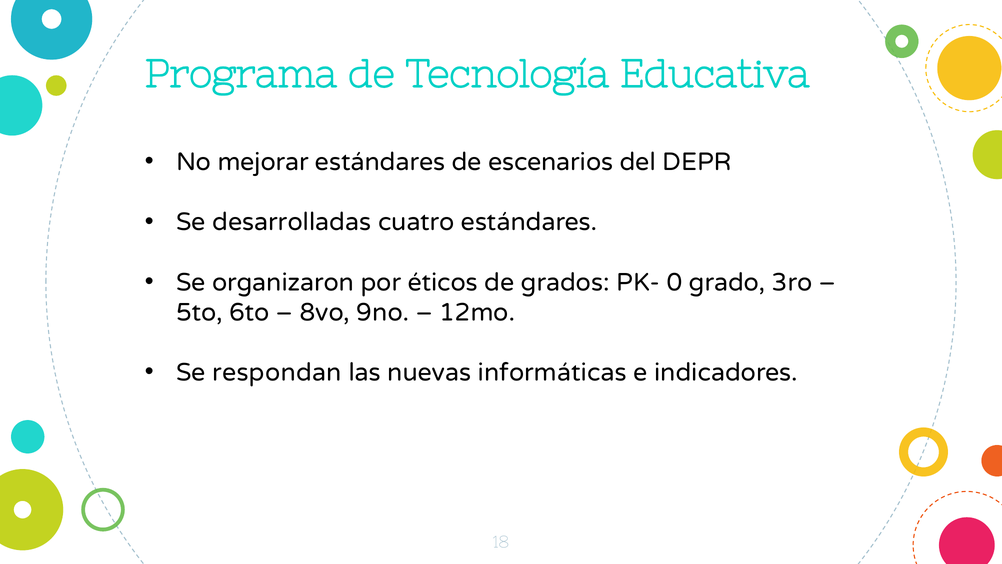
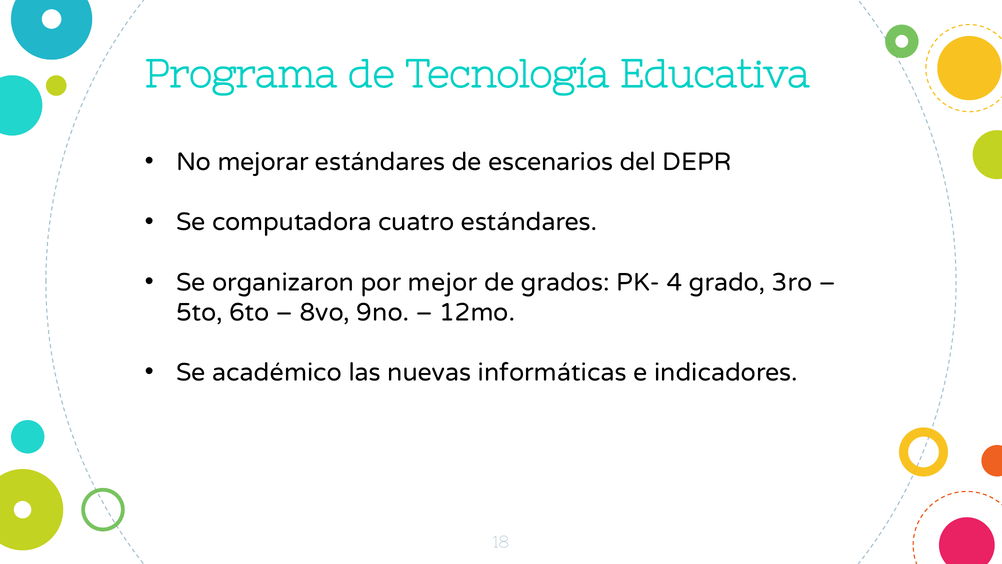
desarrolladas: desarrolladas -> computadora (292, 222)
éticos: éticos -> mejor (443, 282)
0: 0 -> 4 (674, 282)
respondan: respondan -> académico (277, 372)
